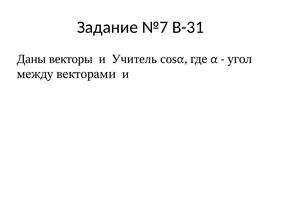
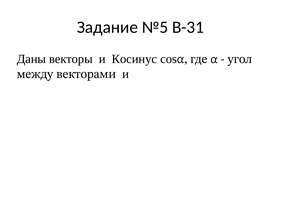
№7: №7 -> №5 (155, 27)
Учитель: Учитель -> Косинус (134, 59)
